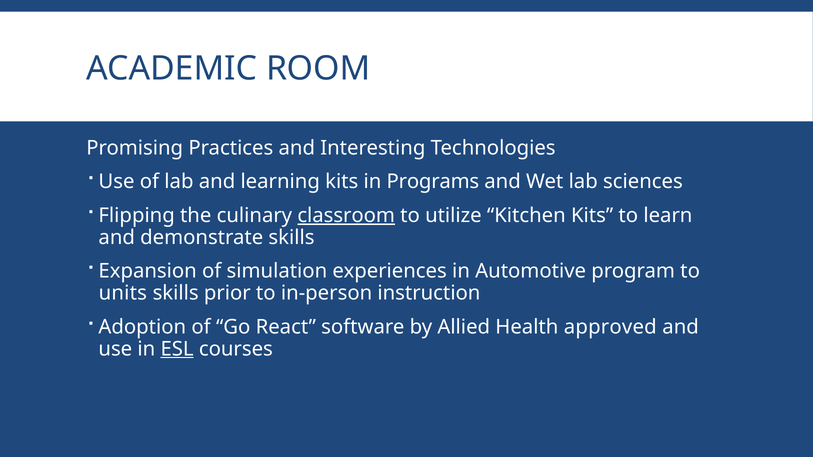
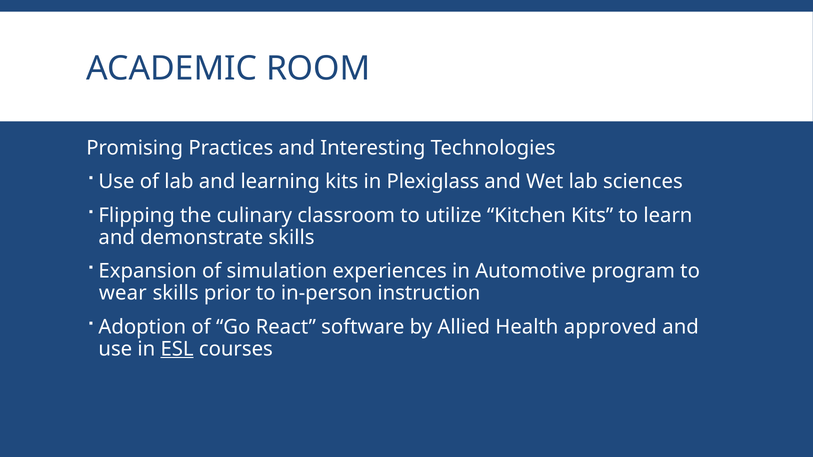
Programs: Programs -> Plexiglass (433, 182)
classroom underline: present -> none (346, 216)
units: units -> wear (123, 293)
